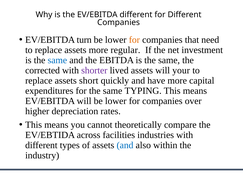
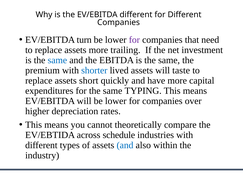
for colour: orange -> purple (134, 40)
regular: regular -> trailing (125, 50)
corrected: corrected -> premium (42, 70)
shorter colour: purple -> blue (94, 70)
your: your -> taste (181, 70)
facilities: facilities -> schedule (119, 135)
